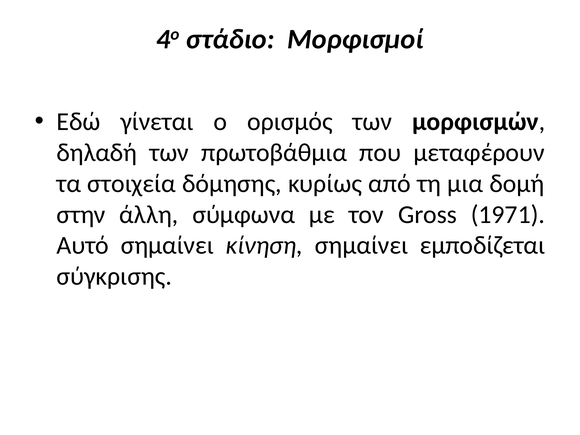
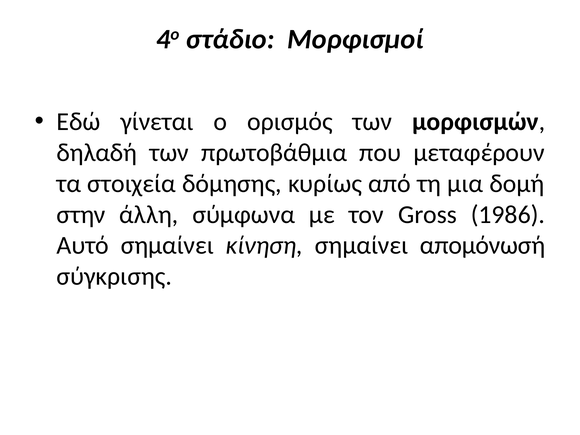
1971: 1971 -> 1986 (508, 214)
εμποδίζεται: εμποδίζεται -> απομόνωσή (483, 245)
